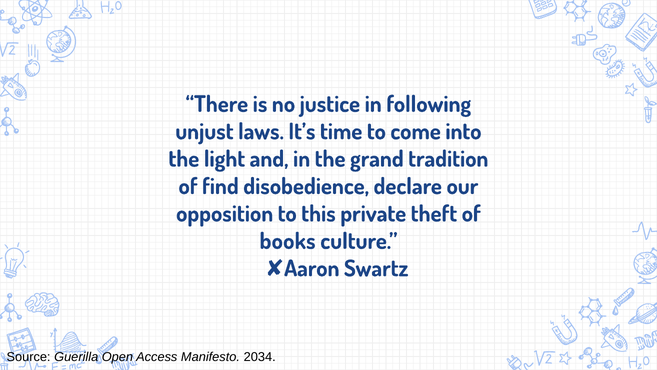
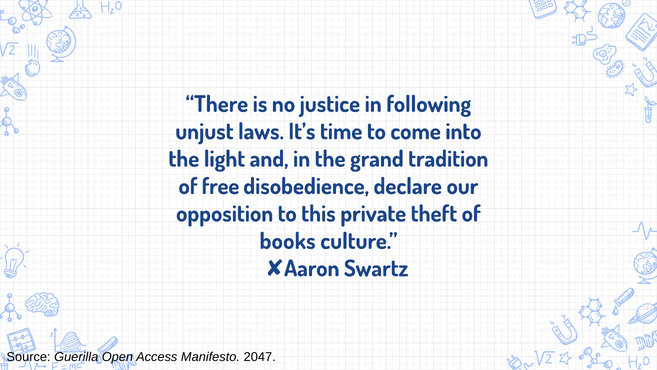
find: find -> free (220, 186)
2034: 2034 -> 2047 (260, 356)
